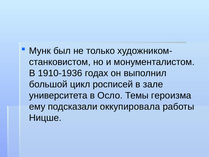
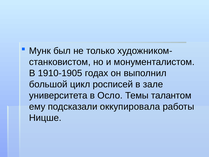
1910-1936: 1910-1936 -> 1910-1905 (60, 73)
героизма: героизма -> талантом (171, 95)
